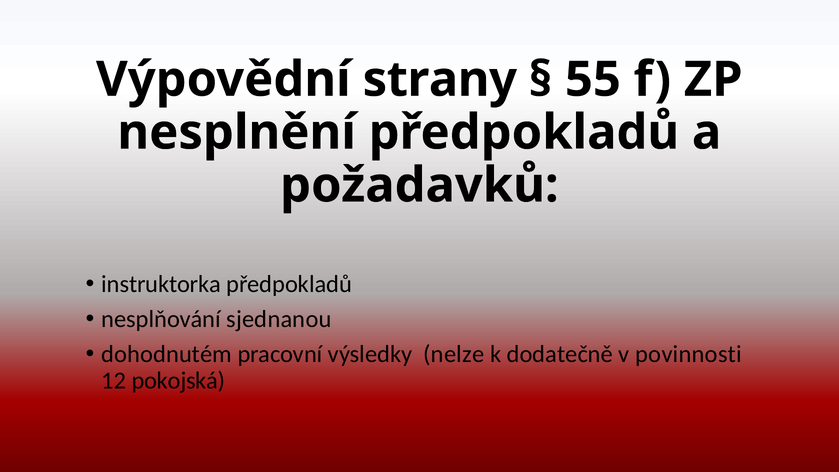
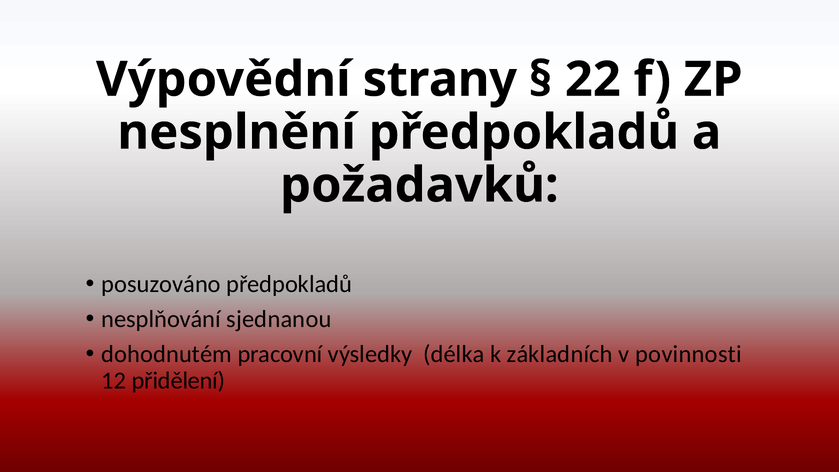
55: 55 -> 22 (593, 80)
instruktorka: instruktorka -> posuzováno (161, 284)
nelze: nelze -> délka (454, 354)
dodatečně: dodatečně -> základních (560, 354)
pokojská: pokojská -> přidělení (178, 381)
